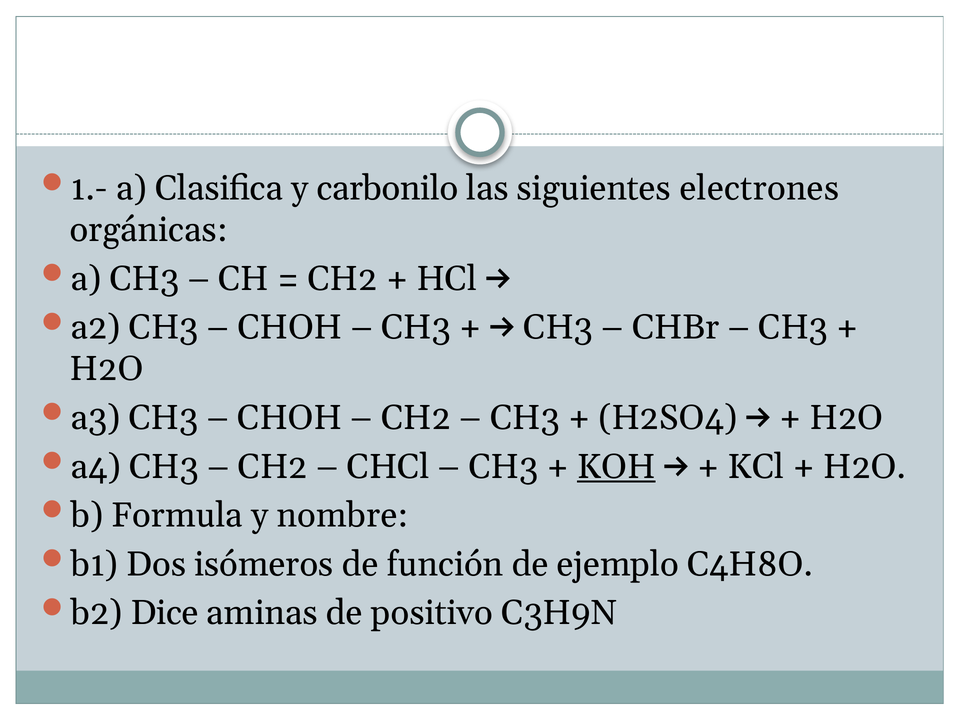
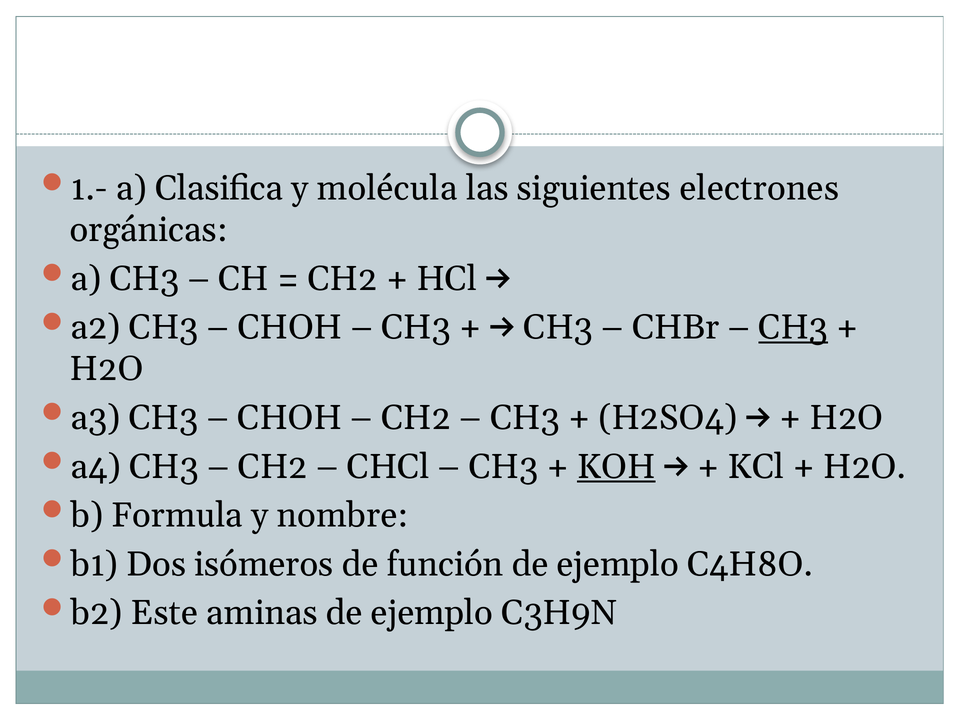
carbonilo: carbonilo -> molécula (387, 188)
CH3 underline: none -> present (793, 327)
Dice: Dice -> Este (164, 613)
aminas de positivo: positivo -> ejemplo (432, 613)
